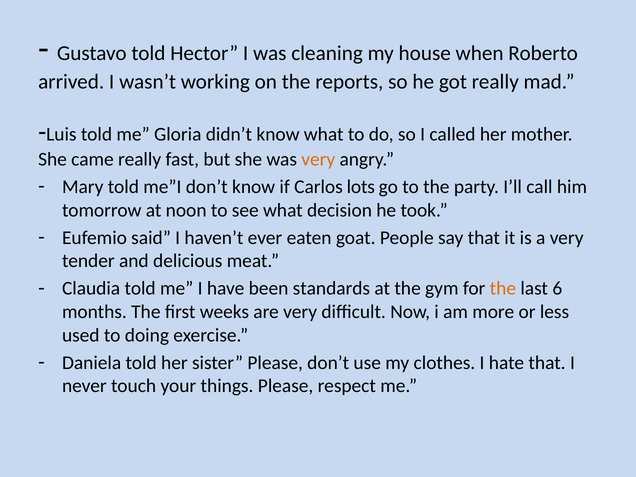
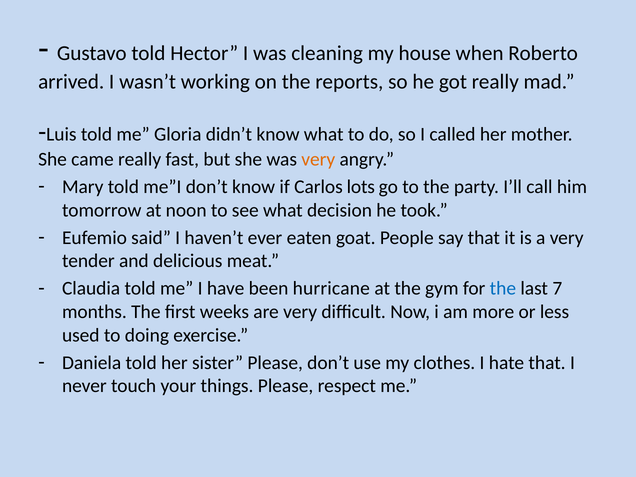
standards: standards -> hurricane (331, 289)
the colour: orange -> blue (503, 289)
6: 6 -> 7 (557, 289)
